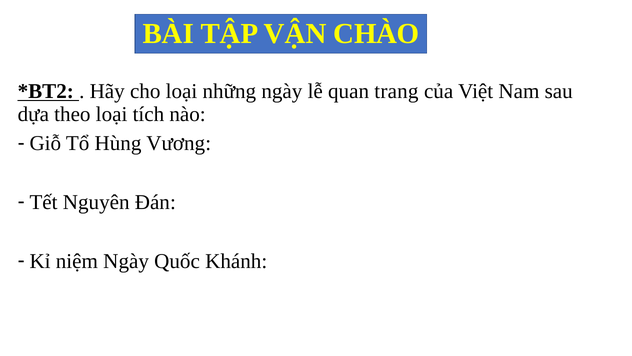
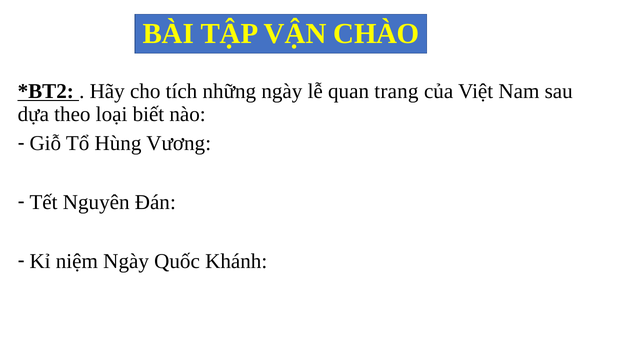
cho loại: loại -> tích (181, 91)
tích: tích -> biết (148, 114)
